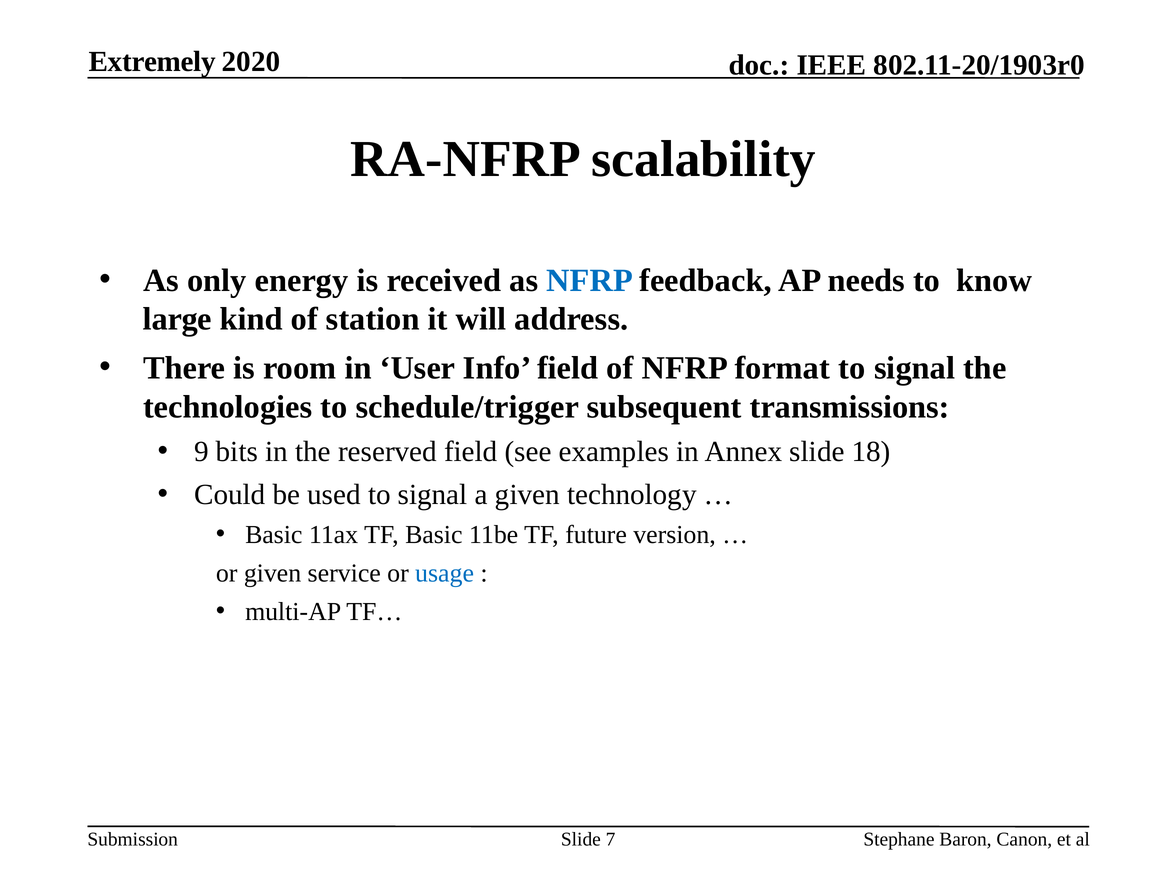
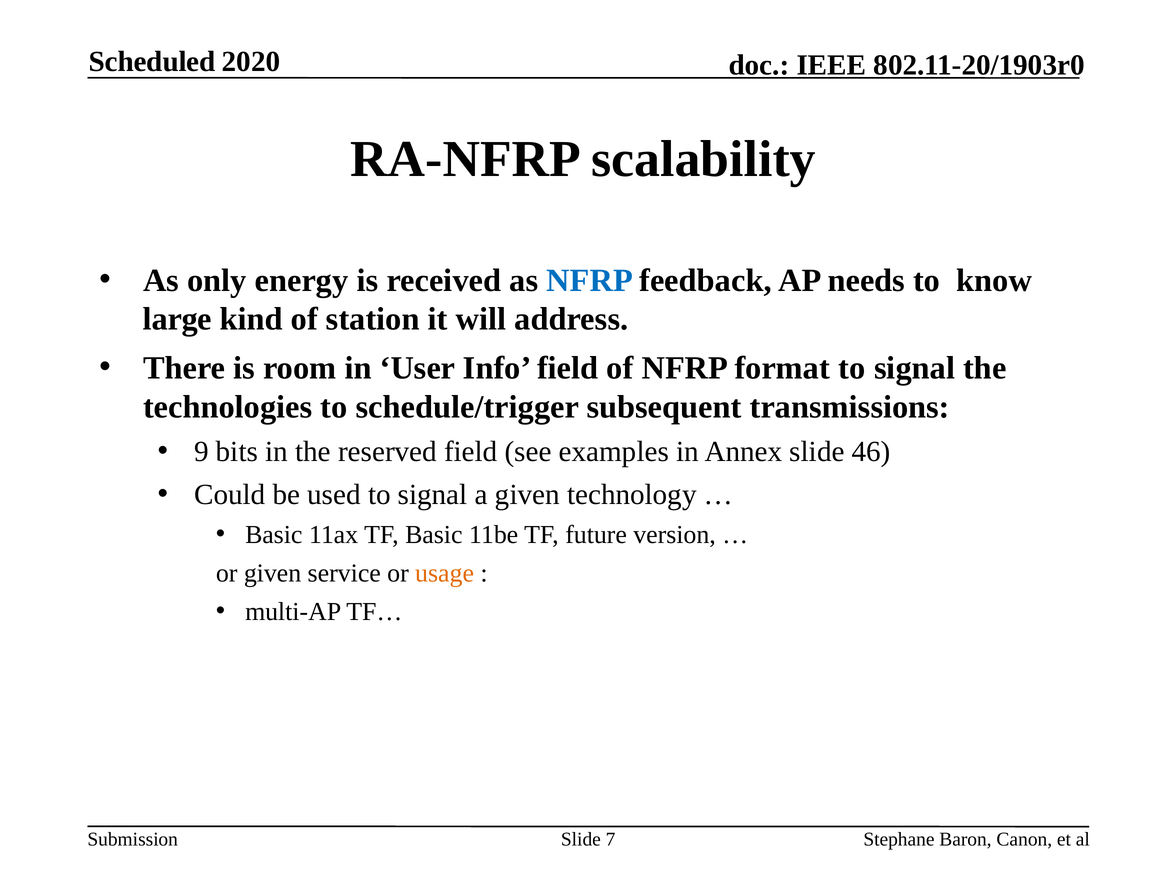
Extremely: Extremely -> Scheduled (152, 62)
18: 18 -> 46 (871, 452)
usage colour: blue -> orange (445, 573)
